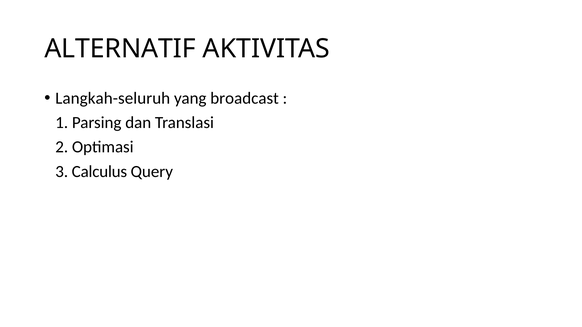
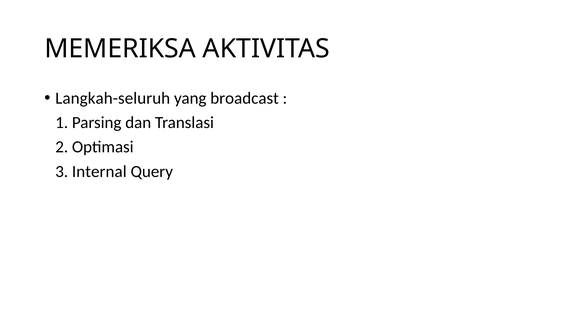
ALTERNATIF: ALTERNATIF -> MEMERIKSA (120, 49)
Calculus: Calculus -> Internal (99, 172)
